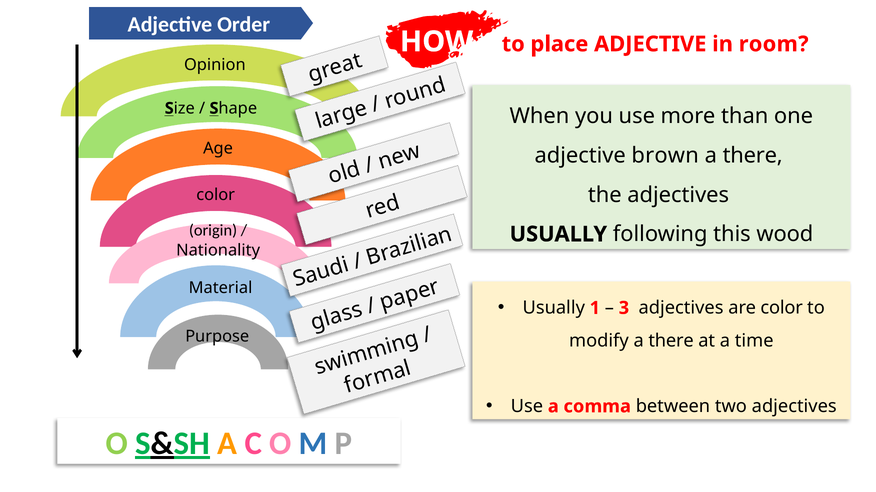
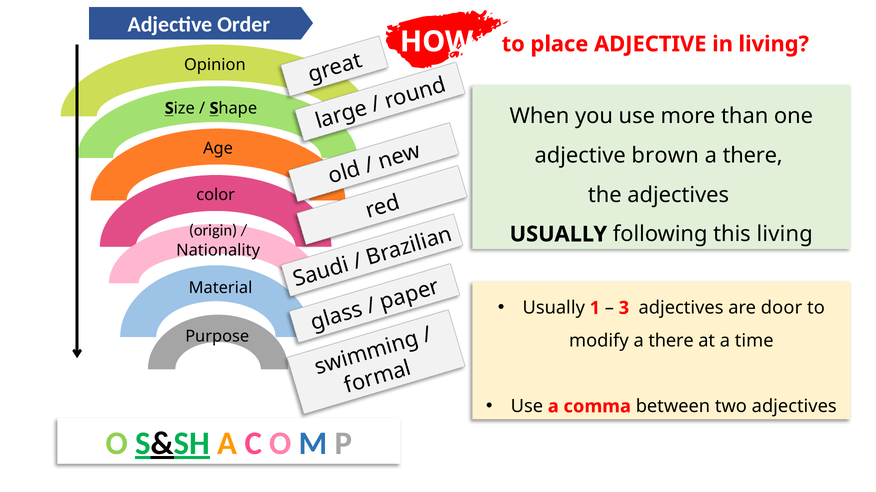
in room: room -> living (774, 44)
this wood: wood -> living (785, 235)
are color: color -> door (782, 308)
